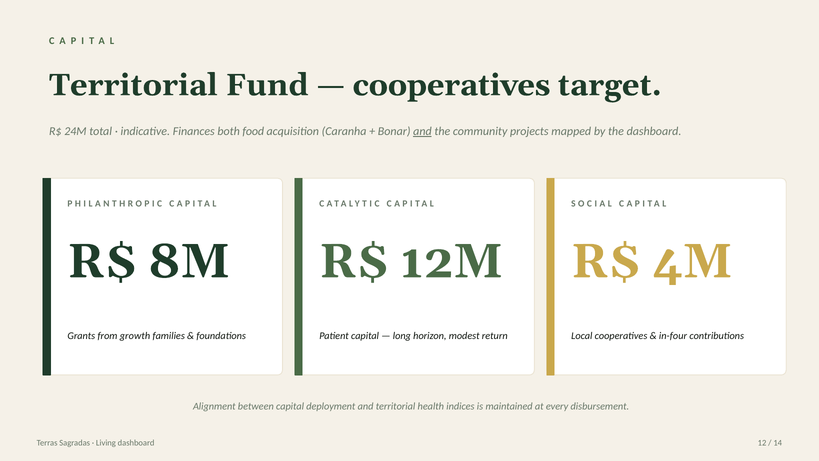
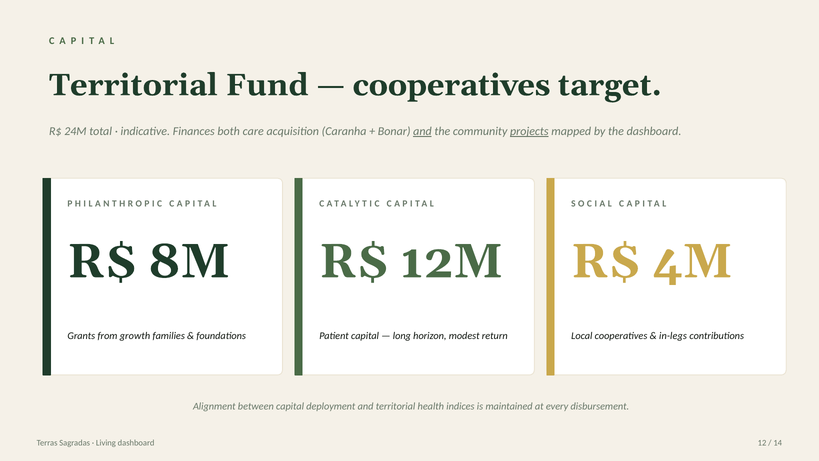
food: food -> care (253, 131)
projects underline: none -> present (529, 131)
in-four: in-four -> in-legs (673, 335)
